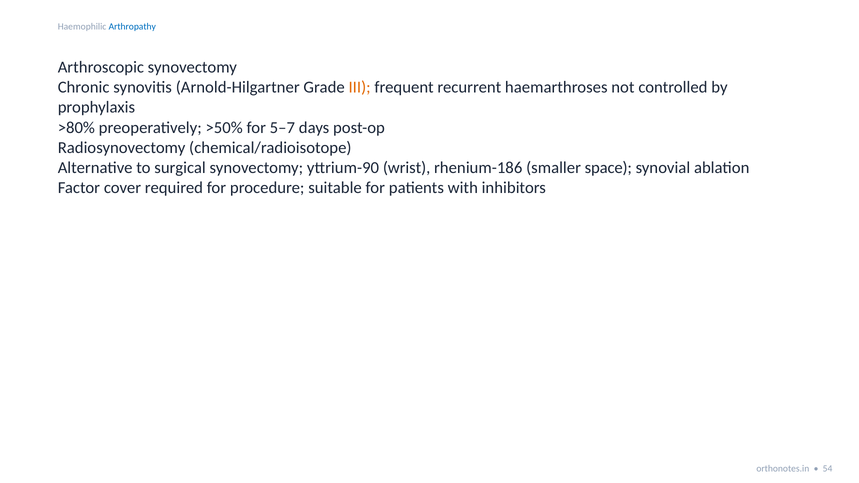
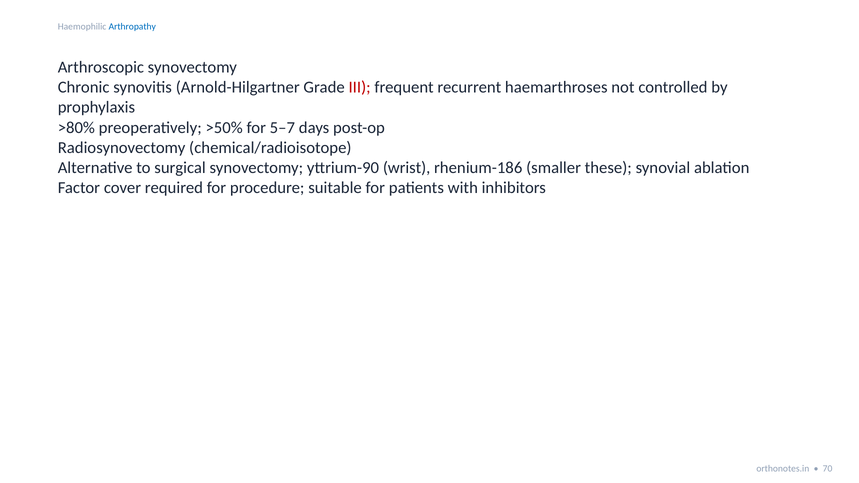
III colour: orange -> red (360, 87)
space: space -> these (608, 168)
54: 54 -> 70 (828, 469)
